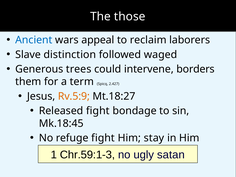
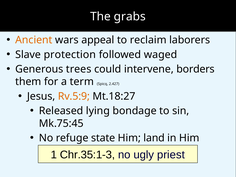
those: those -> grabs (130, 17)
Ancient colour: blue -> orange (34, 40)
distinction: distinction -> protection (70, 55)
Released fight: fight -> lying (98, 111)
Mk.18:45: Mk.18:45 -> Mk.75:45 (61, 123)
refuge fight: fight -> state (103, 138)
stay: stay -> land (154, 138)
Chr.59:1-3: Chr.59:1-3 -> Chr.35:1-3 (87, 155)
satan: satan -> priest (171, 155)
